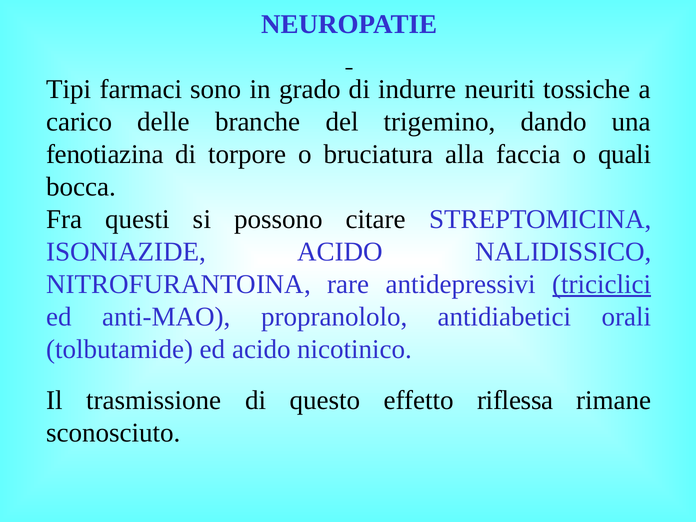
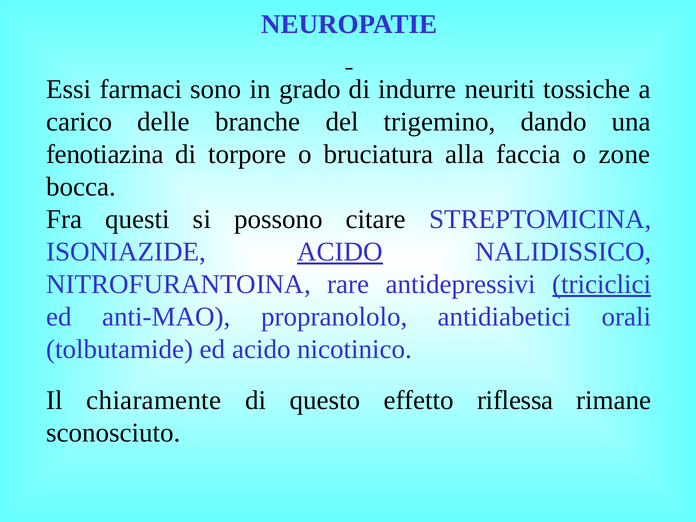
Tipi: Tipi -> Essi (69, 89)
quali: quali -> zone (624, 154)
ACIDO underline: none -> present (340, 252)
trasmissione: trasmissione -> chiaramente (154, 400)
